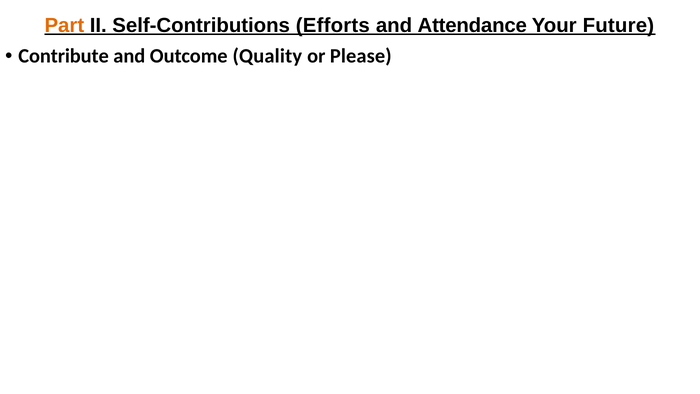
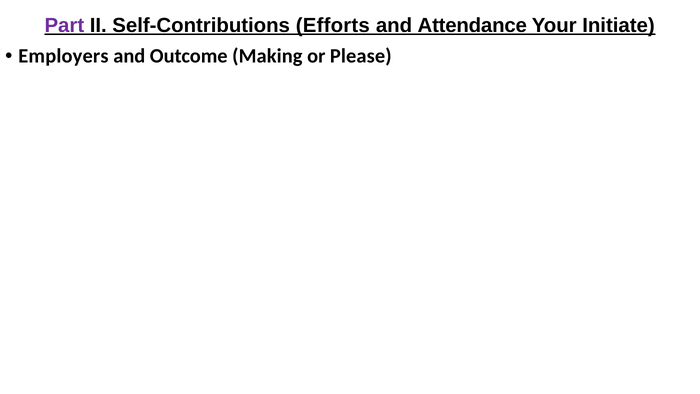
Part colour: orange -> purple (64, 25)
Future: Future -> Initiate (619, 25)
Contribute: Contribute -> Employers (63, 56)
Quality: Quality -> Making (267, 56)
